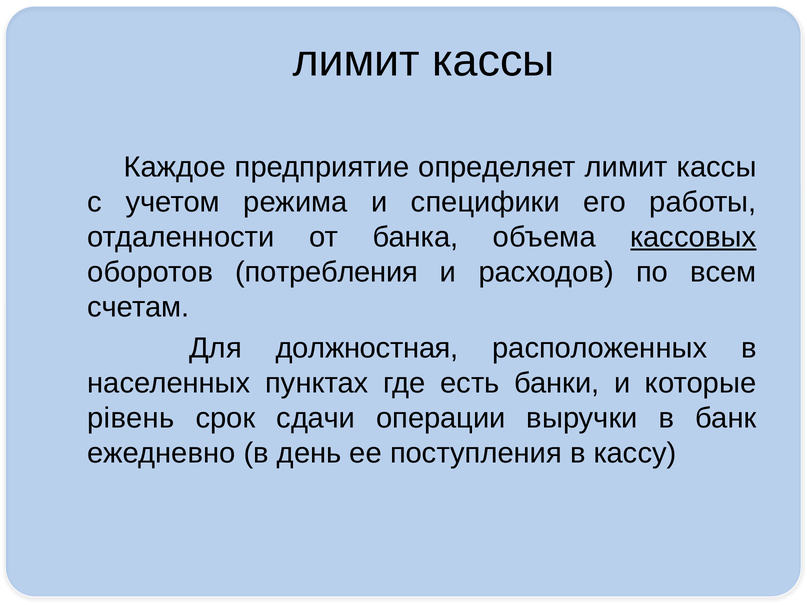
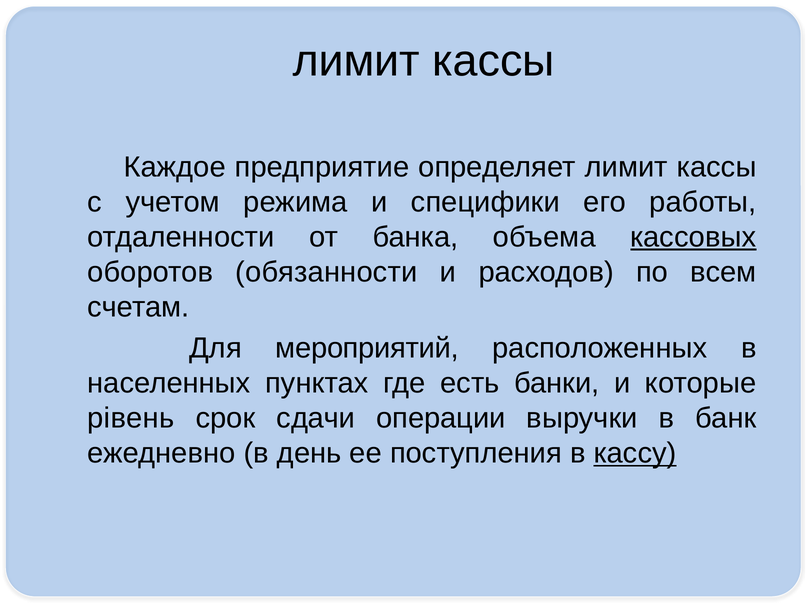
потребления: потребления -> обязанности (326, 272)
должностная: должностная -> мероприятий (367, 348)
кассу underline: none -> present (635, 453)
